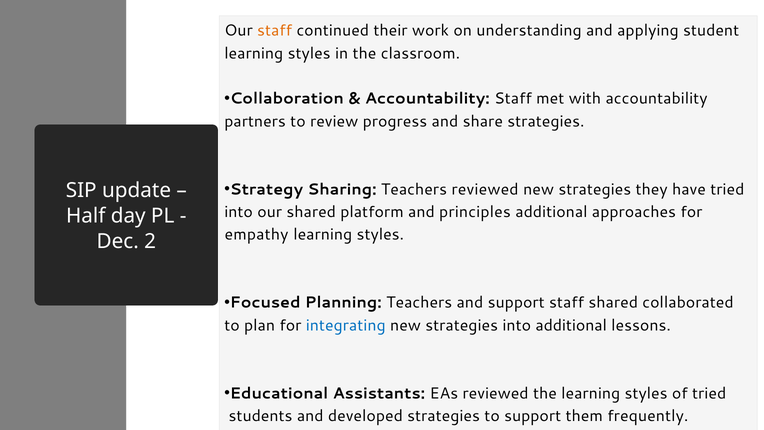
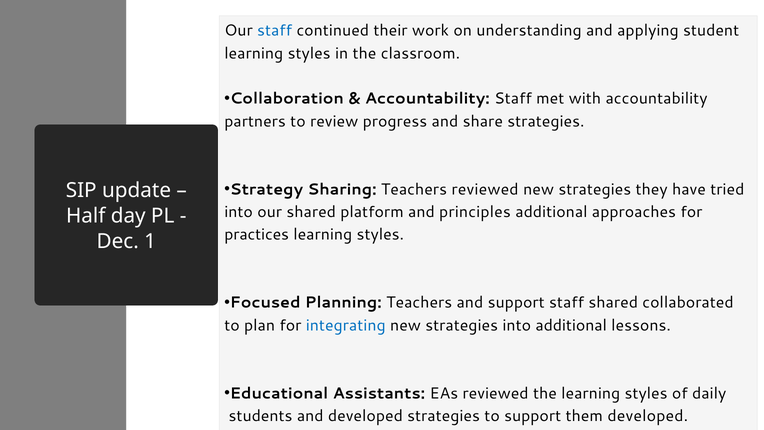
staff colour: orange -> blue (275, 31)
empathy: empathy -> practices (257, 234)
2: 2 -> 1 (150, 241)
of tried: tried -> daily (709, 393)
them frequently: frequently -> developed (648, 416)
